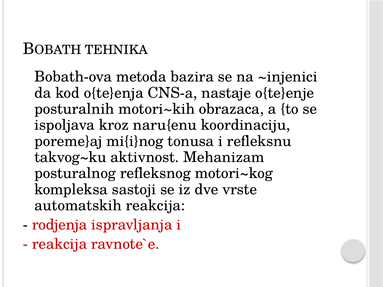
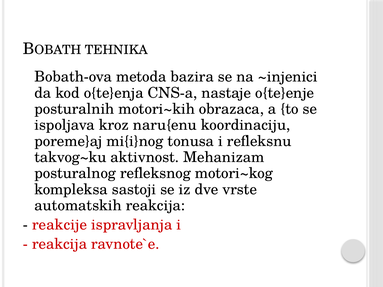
rodjenja: rodjenja -> reakcije (60, 225)
